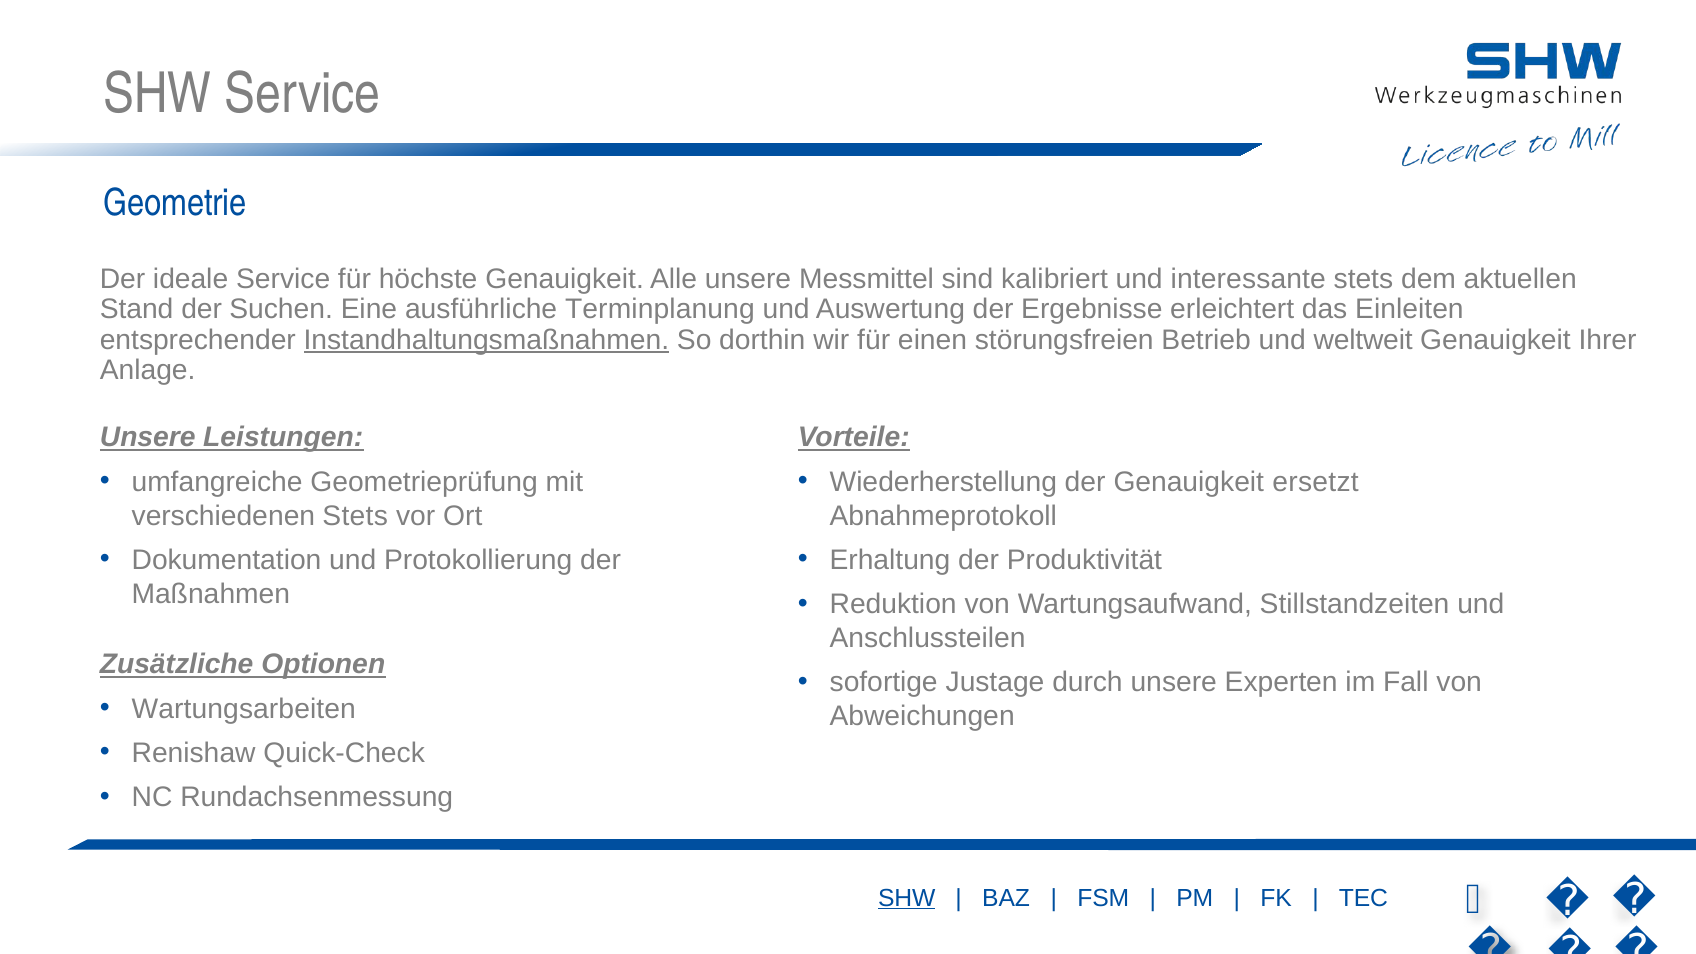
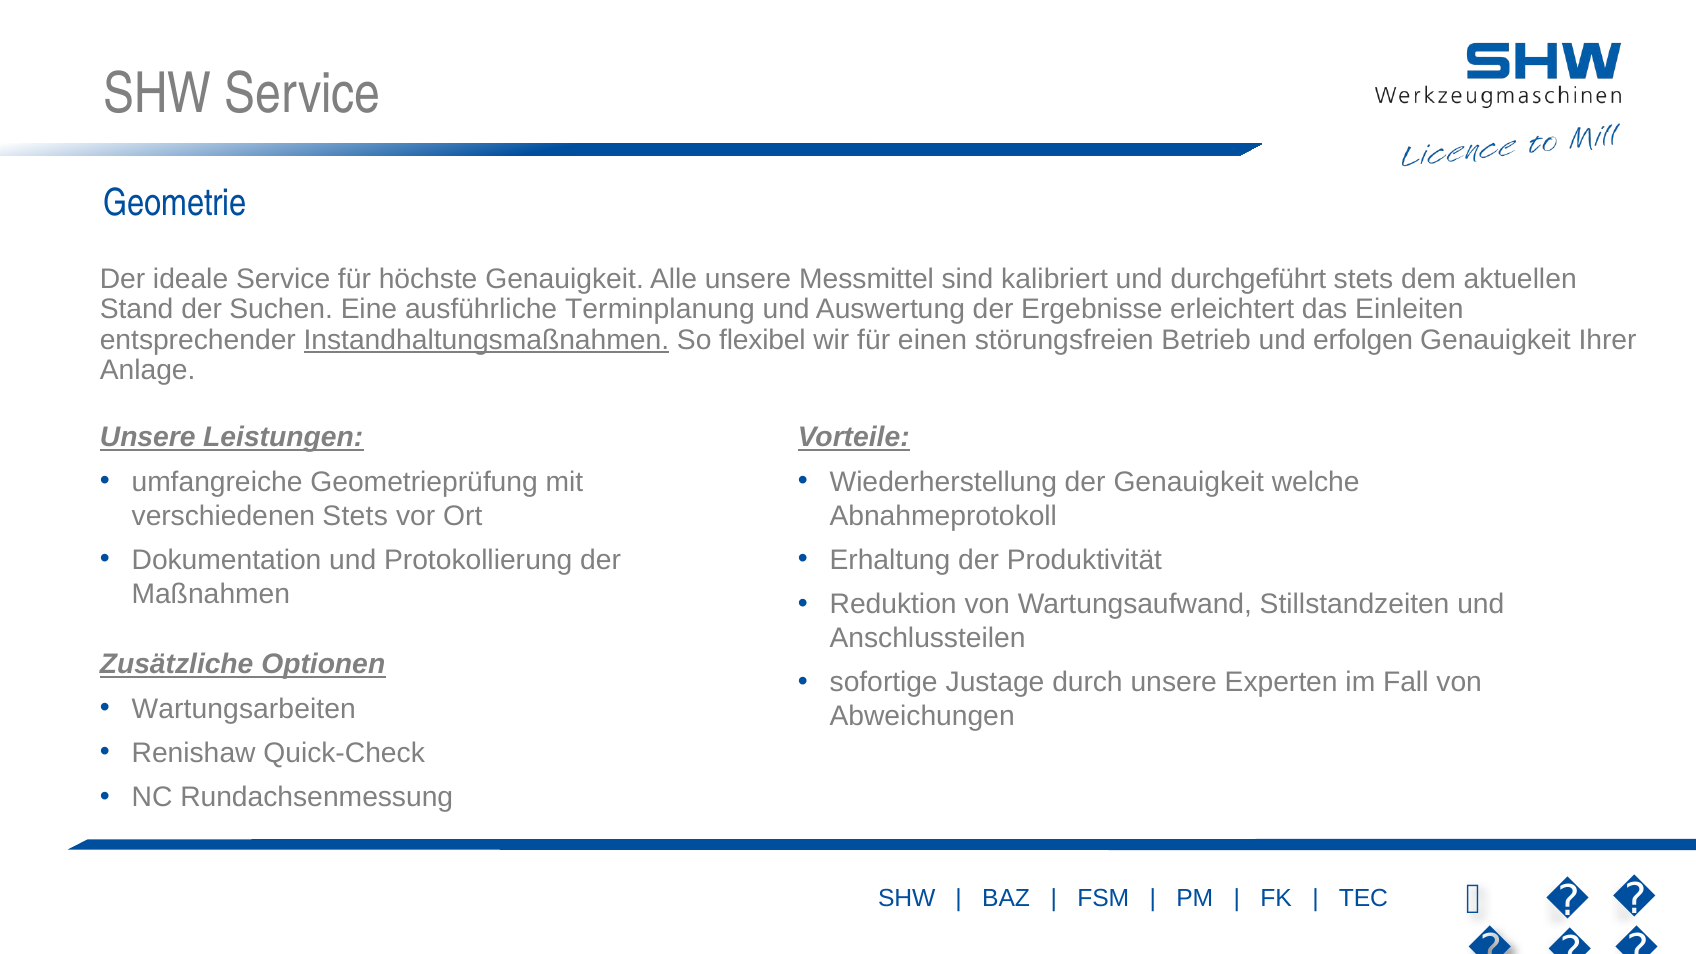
interessante: interessante -> durchgeführt (1248, 279)
dorthin: dorthin -> flexibel (762, 340)
weltweit: weltweit -> erfolgen (1363, 340)
ersetzt: ersetzt -> welche (1316, 482)
SHW underline: present -> none (907, 898)
